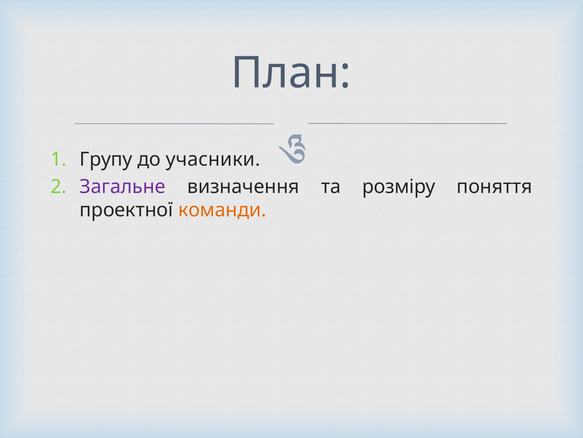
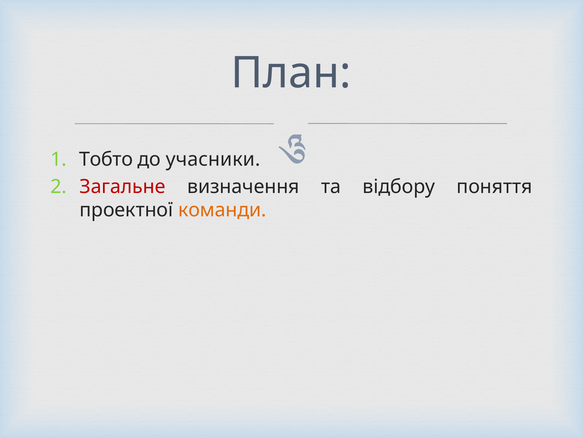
Групу: Групу -> Тобто (106, 159)
Загальне colour: purple -> red (123, 186)
розміру: розміру -> відбору (399, 186)
